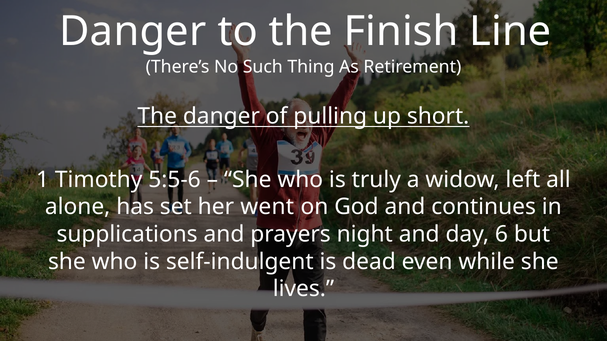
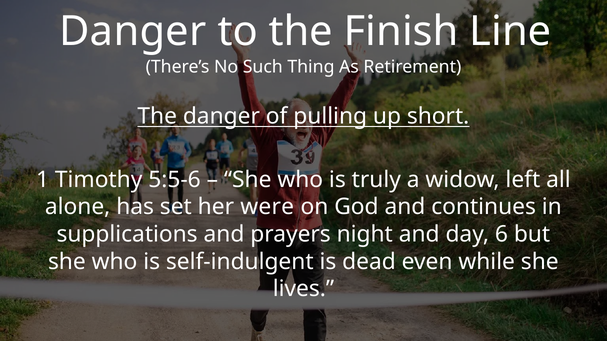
went: went -> were (267, 207)
